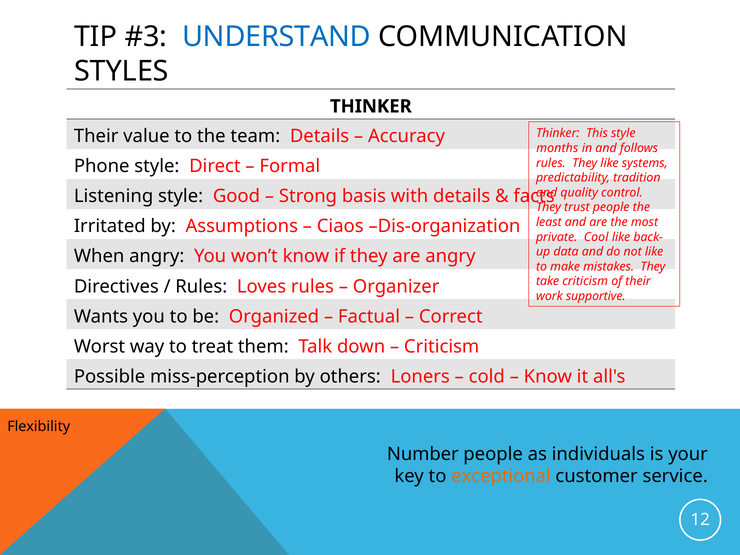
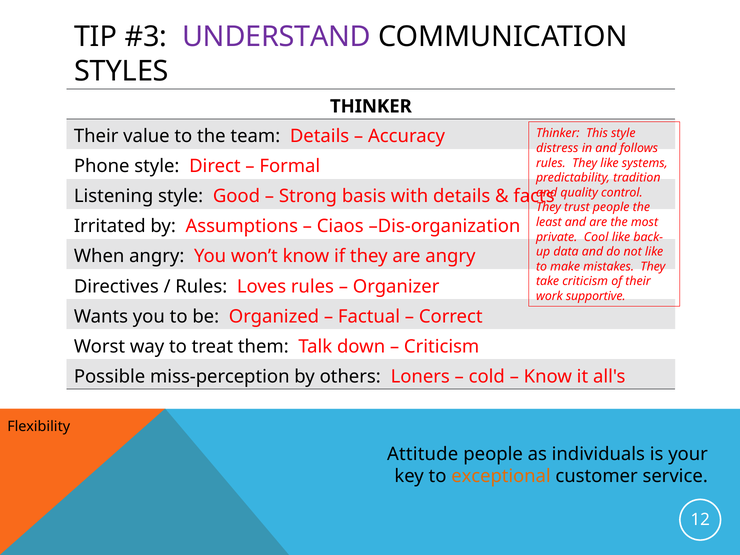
UNDERSTAND colour: blue -> purple (277, 37)
months: months -> distress (557, 148)
Number: Number -> Attitude (423, 454)
